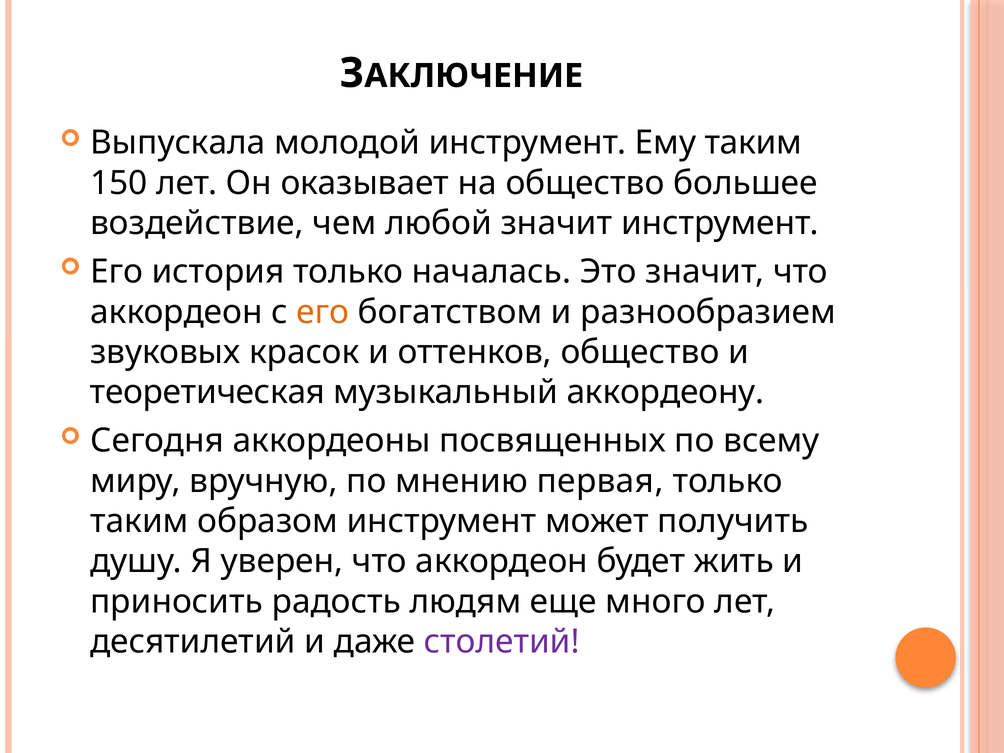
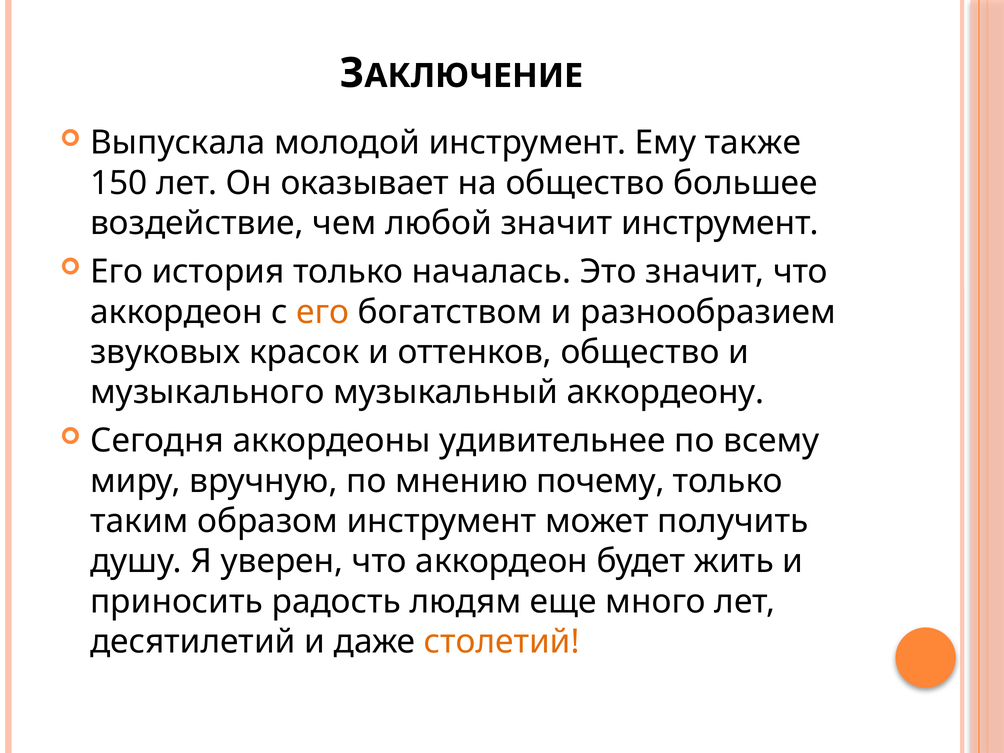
Ему таким: таким -> также (753, 143)
теоретическая: теоретическая -> музыкального (207, 392)
посвященных: посвященных -> удивительнее (553, 441)
первая: первая -> почему (600, 481)
столетий colour: purple -> orange (502, 642)
